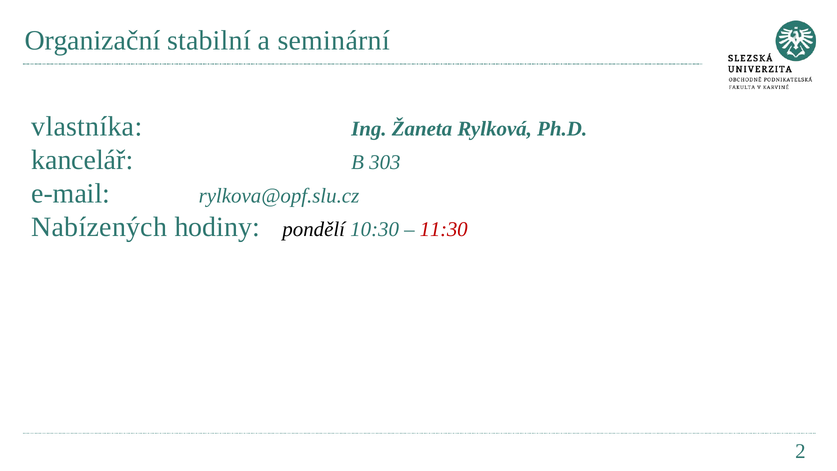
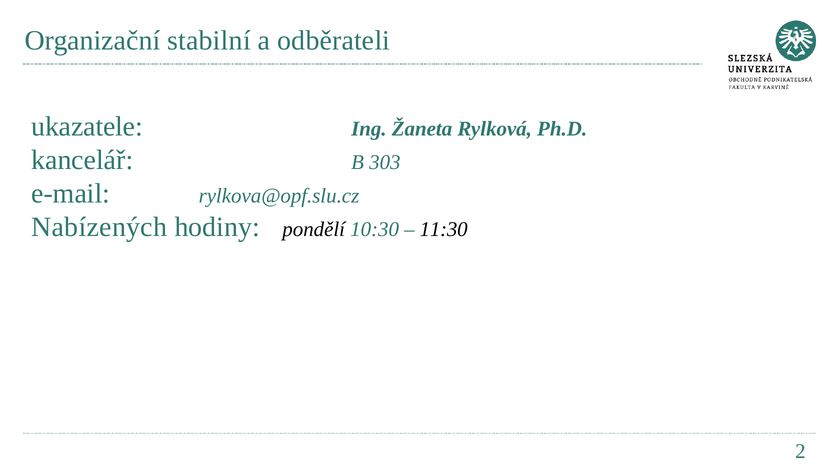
seminární: seminární -> odběrateli (334, 41)
vlastníka: vlastníka -> ukazatele (87, 126)
11:30 colour: red -> black (444, 229)
